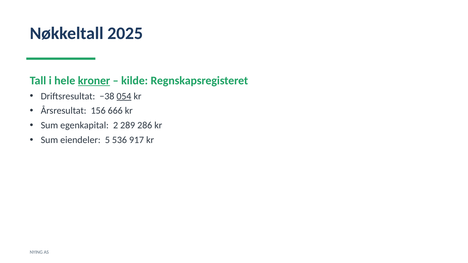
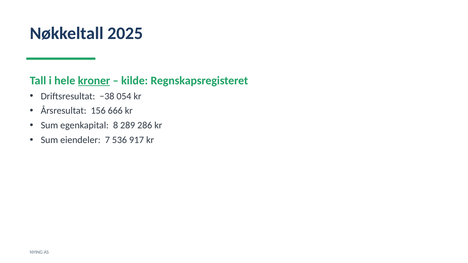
054 underline: present -> none (124, 96)
2: 2 -> 8 (116, 126)
5: 5 -> 7 (107, 140)
